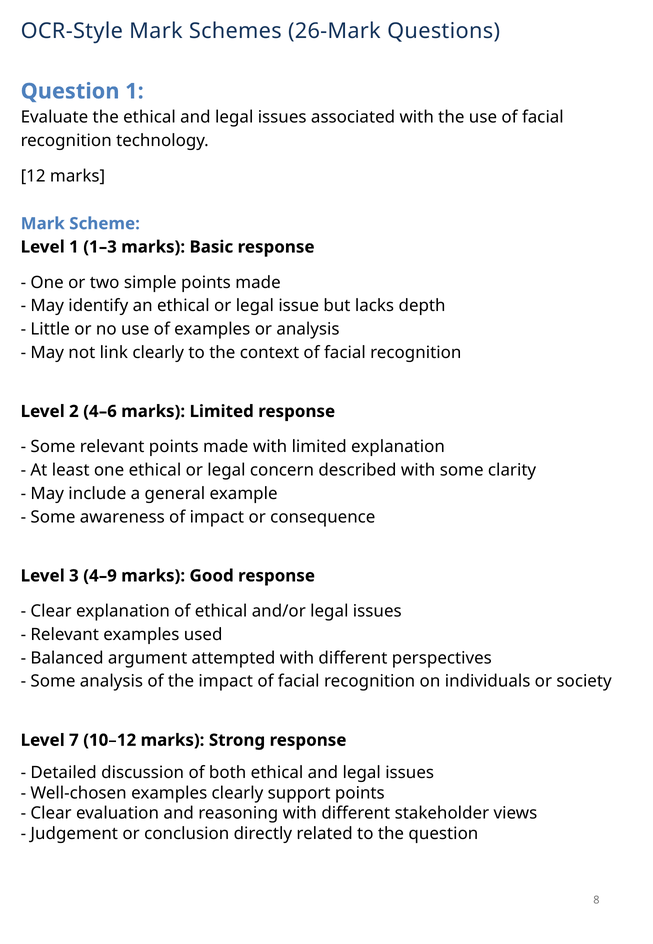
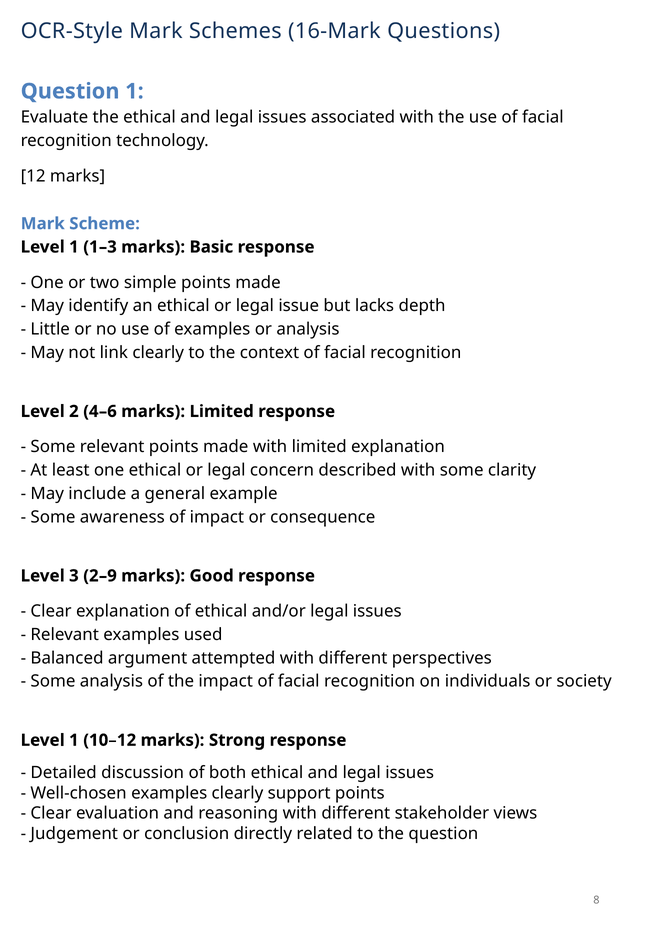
26-Mark: 26-Mark -> 16-Mark (334, 31)
4–9: 4–9 -> 2–9 (100, 575)
7: 7 -> 1 (74, 740)
